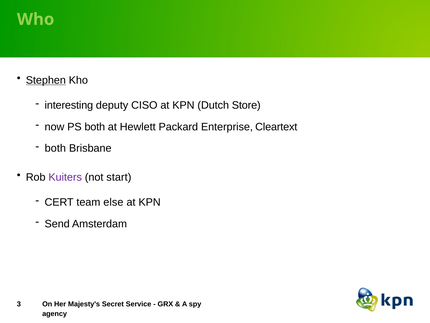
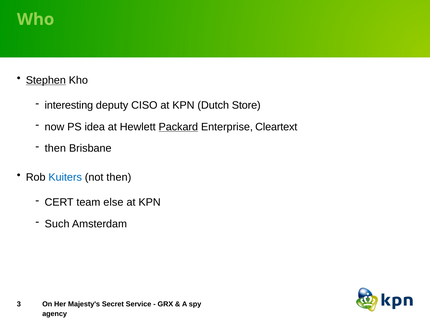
PS both: both -> idea (95, 127)
Packard underline: none -> present (178, 127)
both: both -> then (55, 148)
Kuiters colour: purple -> blue (65, 177)
not start: start -> then (119, 177)
Send: Send -> Such (57, 223)
